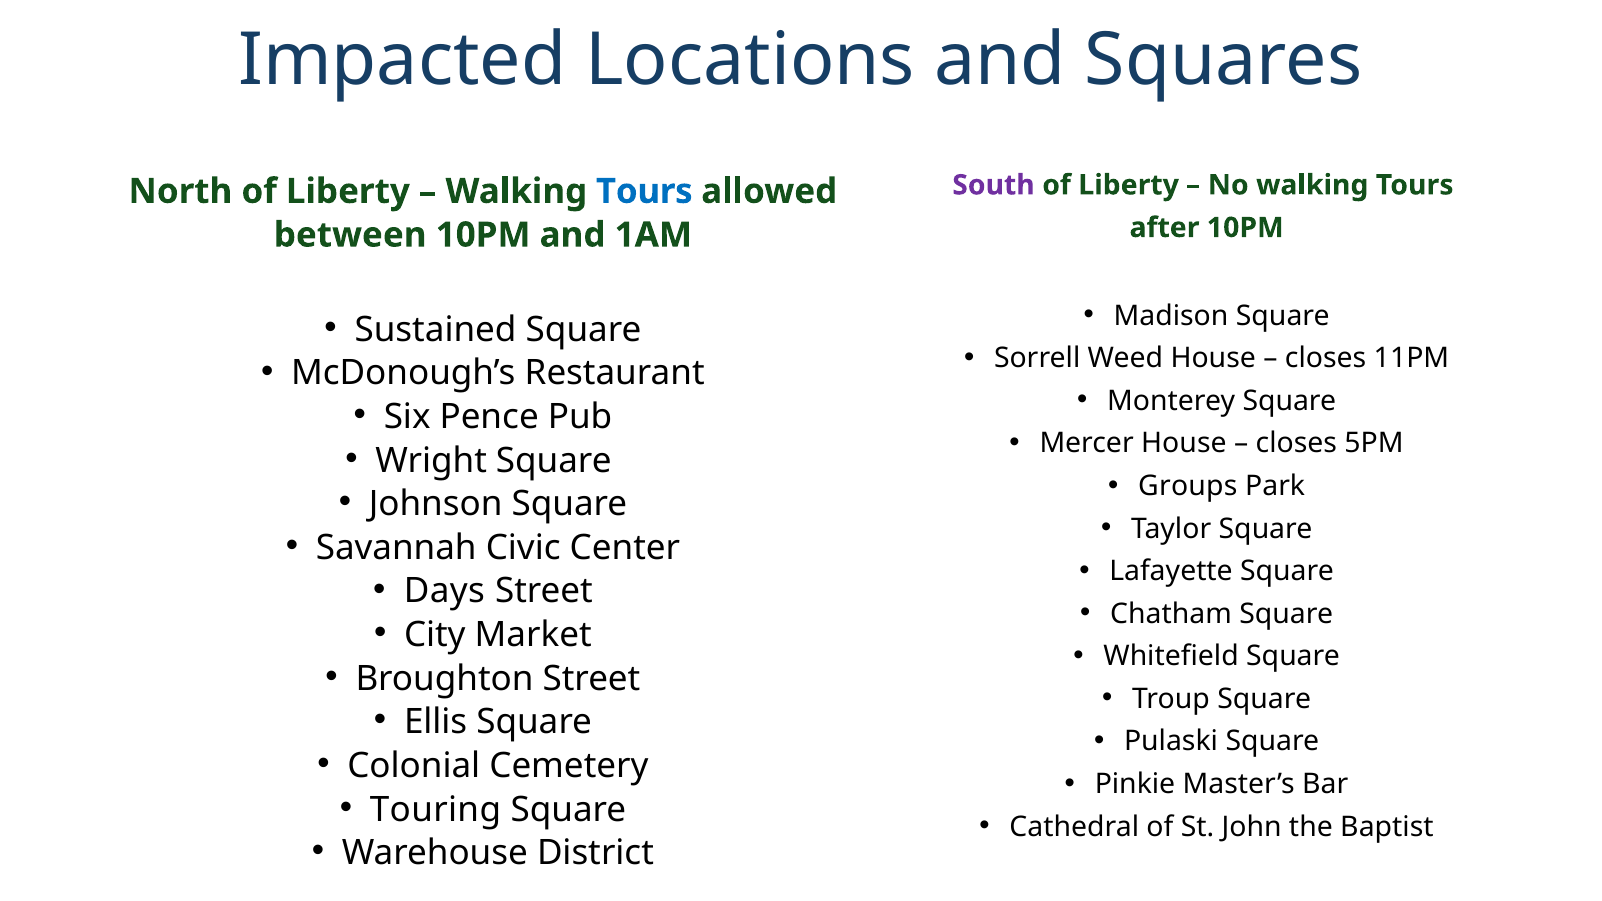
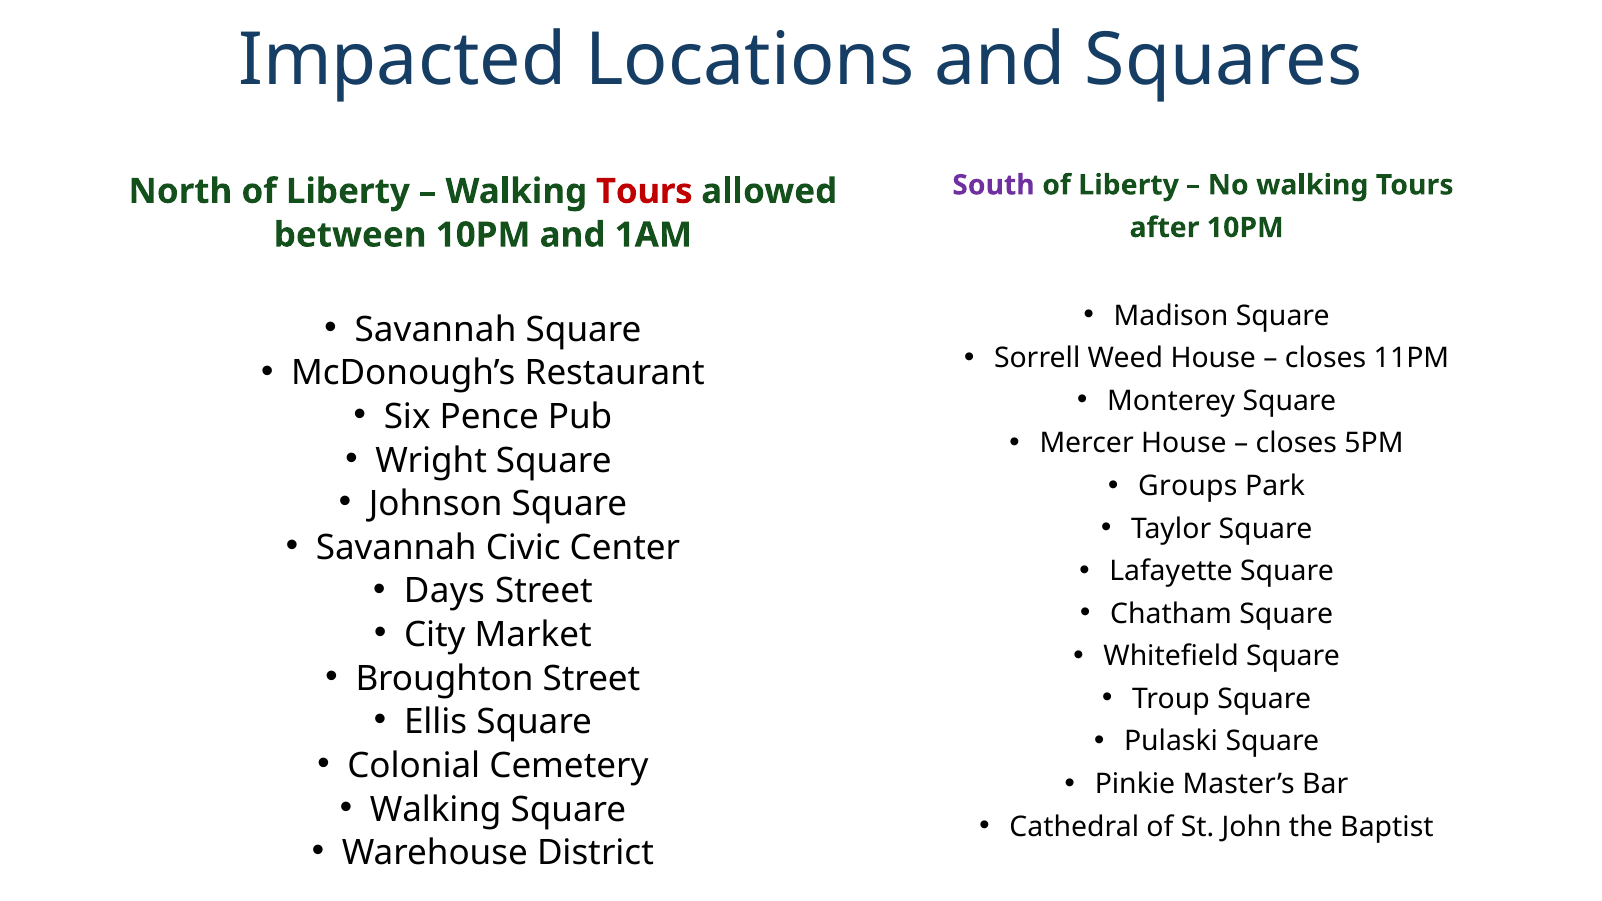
Tours colour: blue -> red (644, 191)
Sustained: Sustained -> Savannah (435, 330)
Touring: Touring -> Walking (436, 810)
